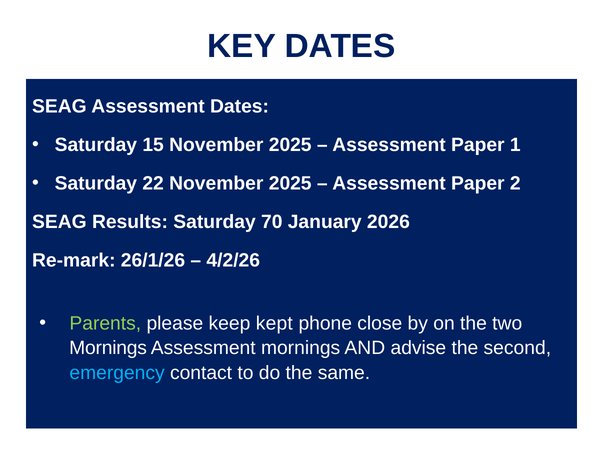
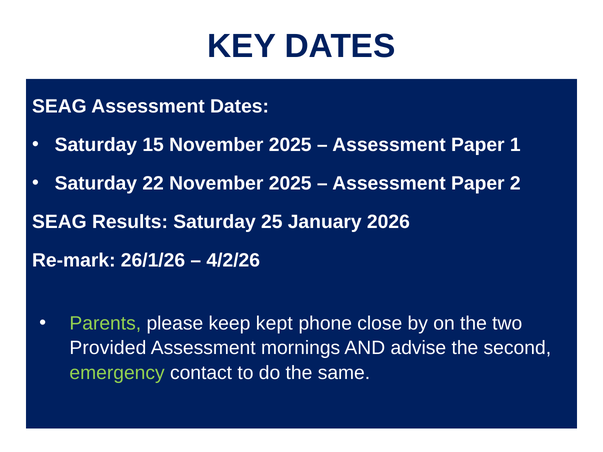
70: 70 -> 25 (272, 222)
Mornings: Mornings -> Provided (108, 348)
emergency colour: light blue -> light green (117, 373)
